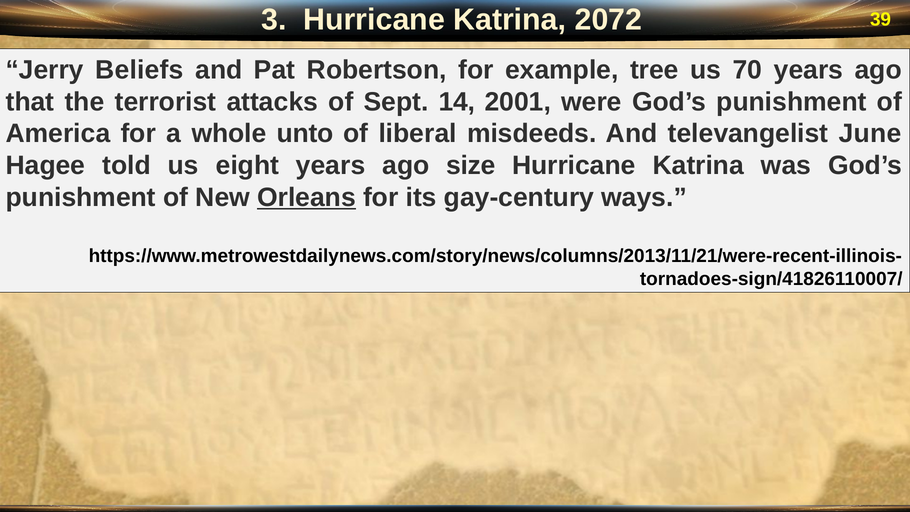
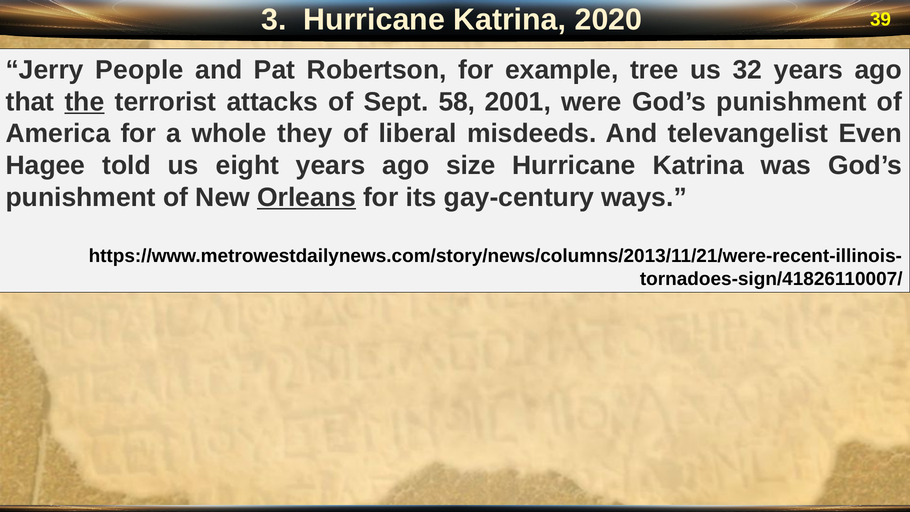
2072: 2072 -> 2020 (608, 20)
Beliefs: Beliefs -> People (139, 70)
70: 70 -> 32 (747, 70)
the underline: none -> present (84, 102)
14: 14 -> 58 (457, 102)
unto: unto -> they (305, 134)
June: June -> Even (870, 134)
